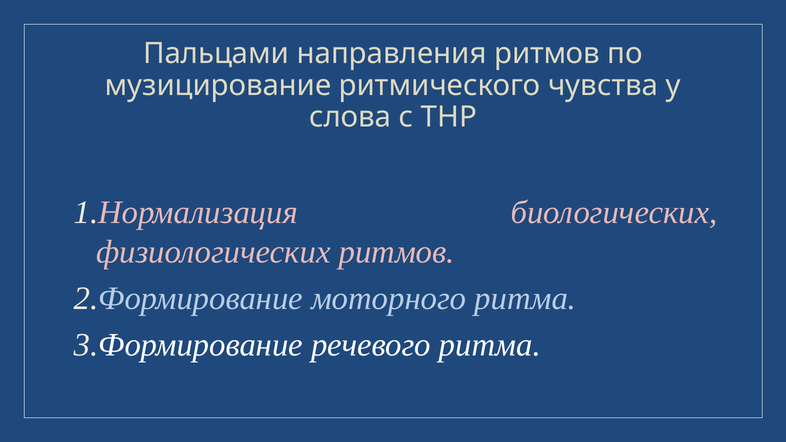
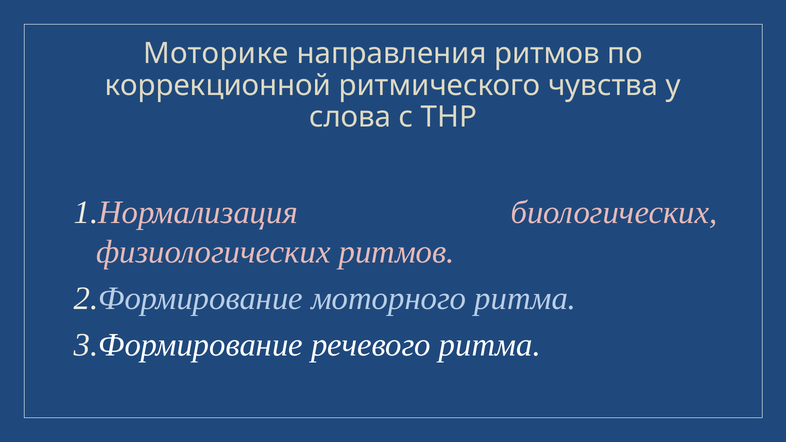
Пальцами: Пальцами -> Моторике (216, 54)
музицирование: музицирование -> коррекционной (218, 85)
